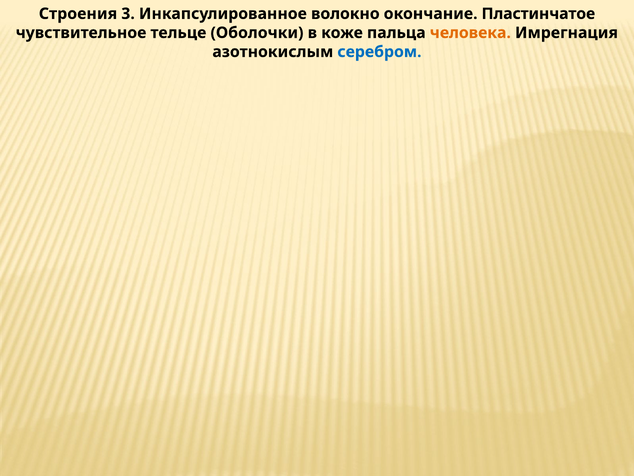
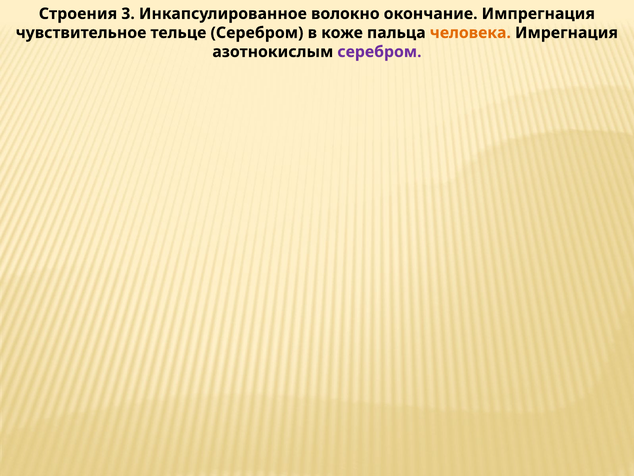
Пластинчатое: Пластинчатое -> Импрегнация (538, 14)
тельце Оболочки: Оболочки -> Серебром (257, 33)
серебром colour: blue -> purple (379, 52)
